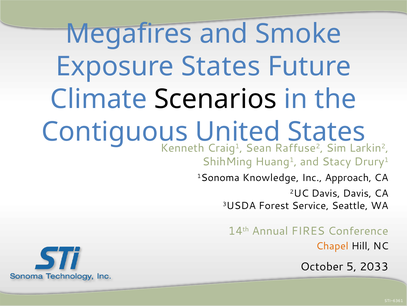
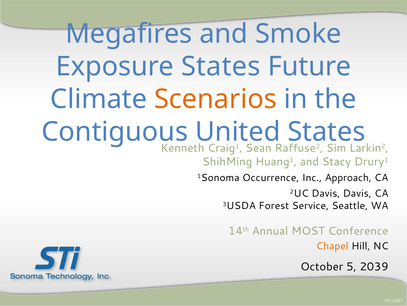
Scenarios colour: black -> orange (215, 99)
Knowledge: Knowledge -> Occurrence (271, 178)
FIRES: FIRES -> MOST (308, 231)
2033: 2033 -> 2039 (374, 266)
